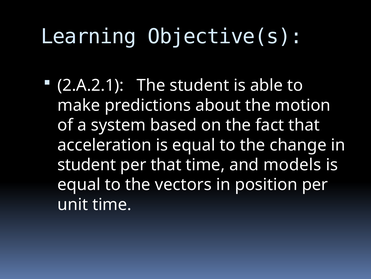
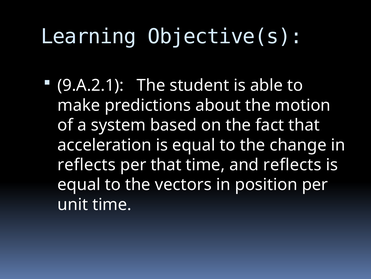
2.A.2.1: 2.A.2.1 -> 9.A.2.1 (91, 85)
student: student -> reflects (87, 164)
and models: models -> reflects (292, 164)
